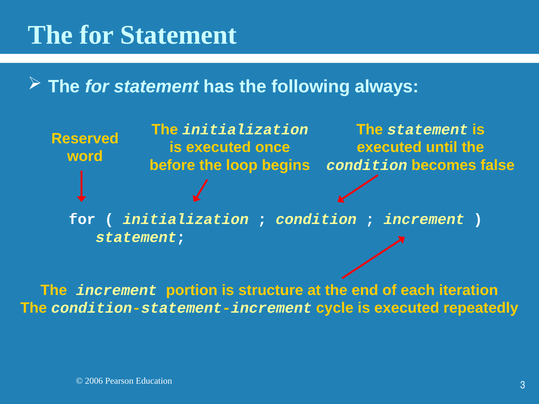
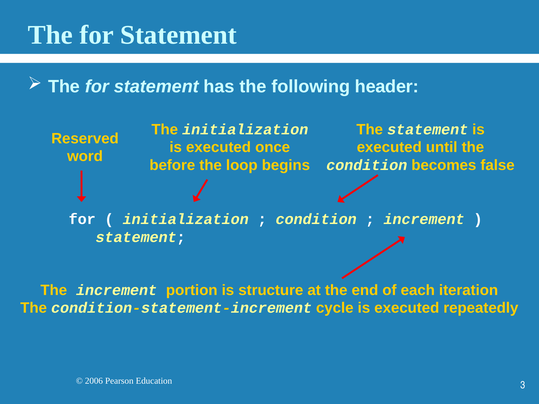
always: always -> header (387, 87)
